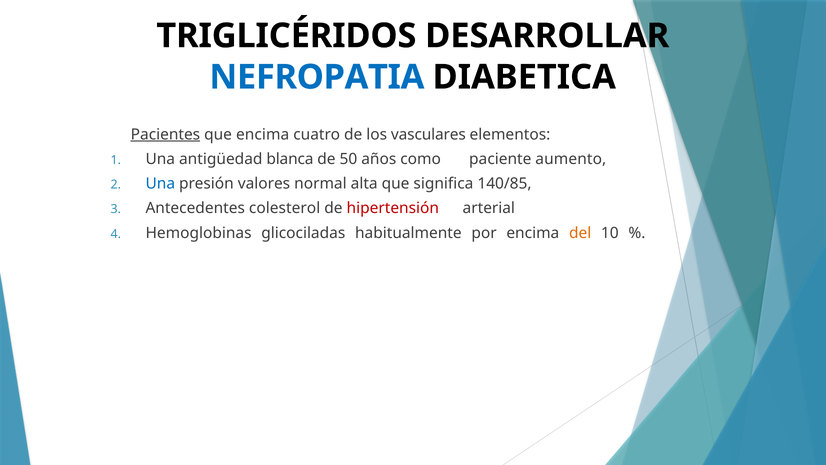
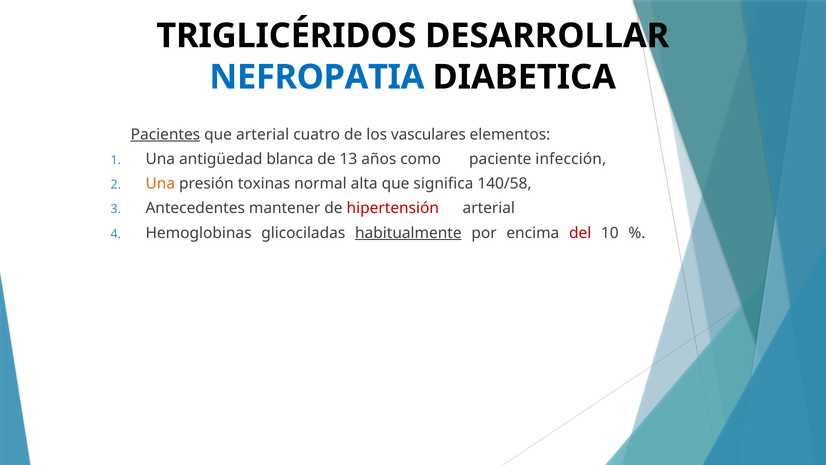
que encima: encima -> arterial (263, 134)
50: 50 -> 13 (348, 159)
aumento: aumento -> infección (571, 159)
Una colour: blue -> orange (160, 184)
valores: valores -> toxinas (264, 184)
140/85: 140/85 -> 140/58 (504, 184)
colesterol: colesterol -> mantener (285, 208)
habitualmente underline: none -> present (408, 233)
del colour: orange -> red (580, 233)
